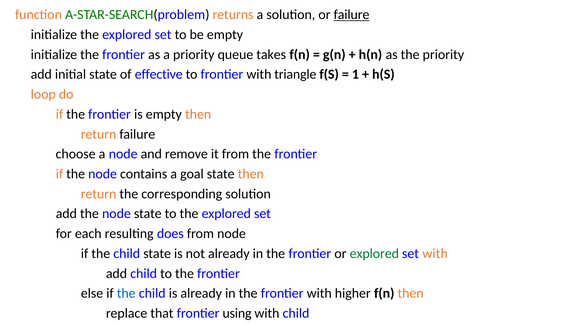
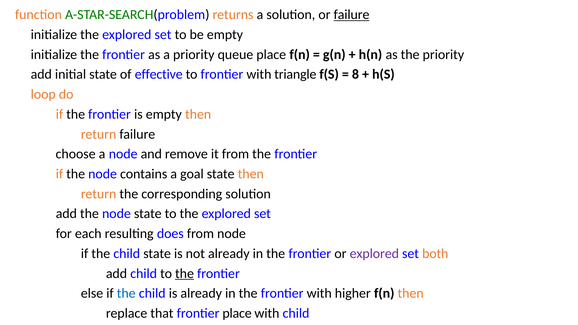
queue takes: takes -> place (271, 54)
1: 1 -> 8 (355, 74)
explored colour: green -> purple (374, 254)
set with: with -> both (435, 254)
the underline: none -> present (185, 274)
frontier using: using -> place (237, 313)
